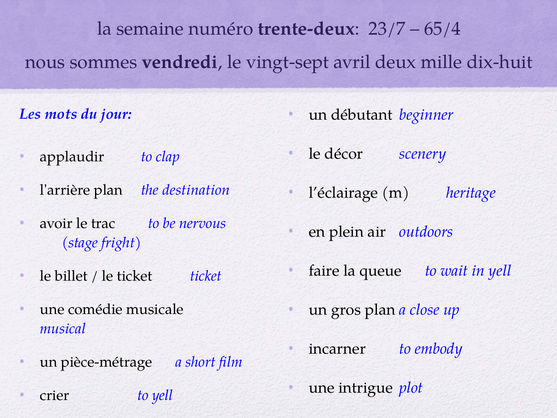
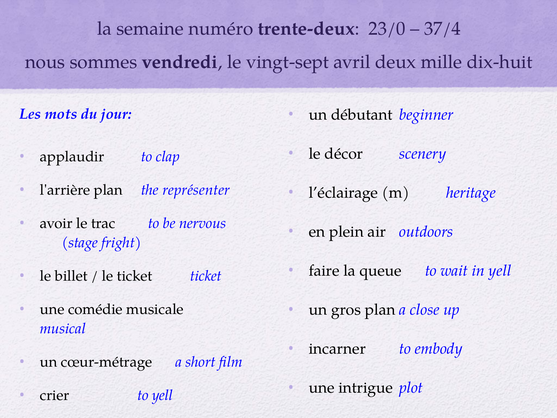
23/7: 23/7 -> 23/0 (387, 29)
65/4: 65/4 -> 37/4 (442, 29)
destination: destination -> représenter (196, 190)
pièce-métrage: pièce-métrage -> cœur-métrage (107, 362)
